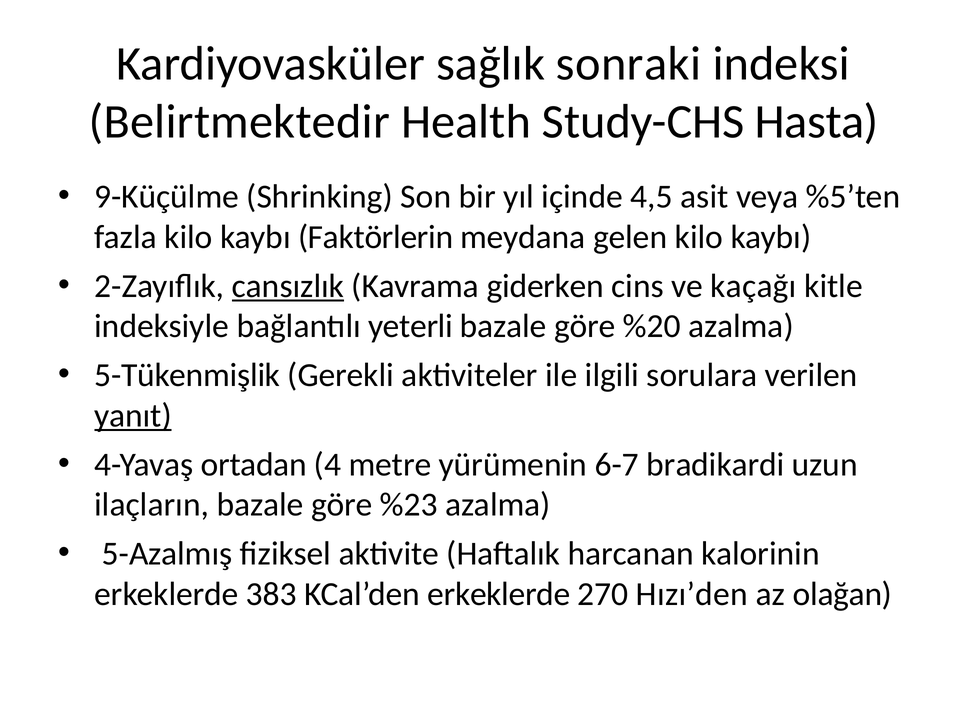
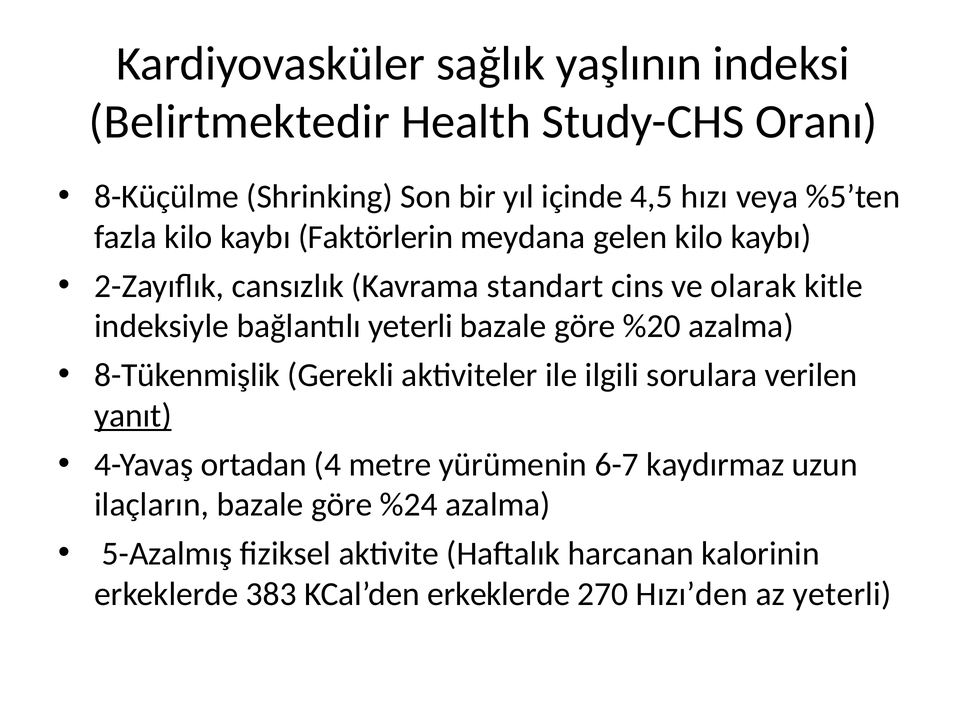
sonraki: sonraki -> yaşlının (629, 64)
Hasta: Hasta -> Oranı (817, 122)
9-Küçülme: 9-Küçülme -> 8-Küçülme (167, 197)
asit: asit -> hızı (704, 197)
cansızlık underline: present -> none (288, 286)
giderken: giderken -> standart (545, 286)
kaçağı: kaçağı -> olarak (753, 286)
5-Tükenmişlik: 5-Tükenmişlik -> 8-Tükenmişlik (187, 375)
bradikardi: bradikardi -> kaydırmaz (715, 464)
%23: %23 -> %24 (409, 504)
az olağan: olağan -> yeterli (842, 593)
